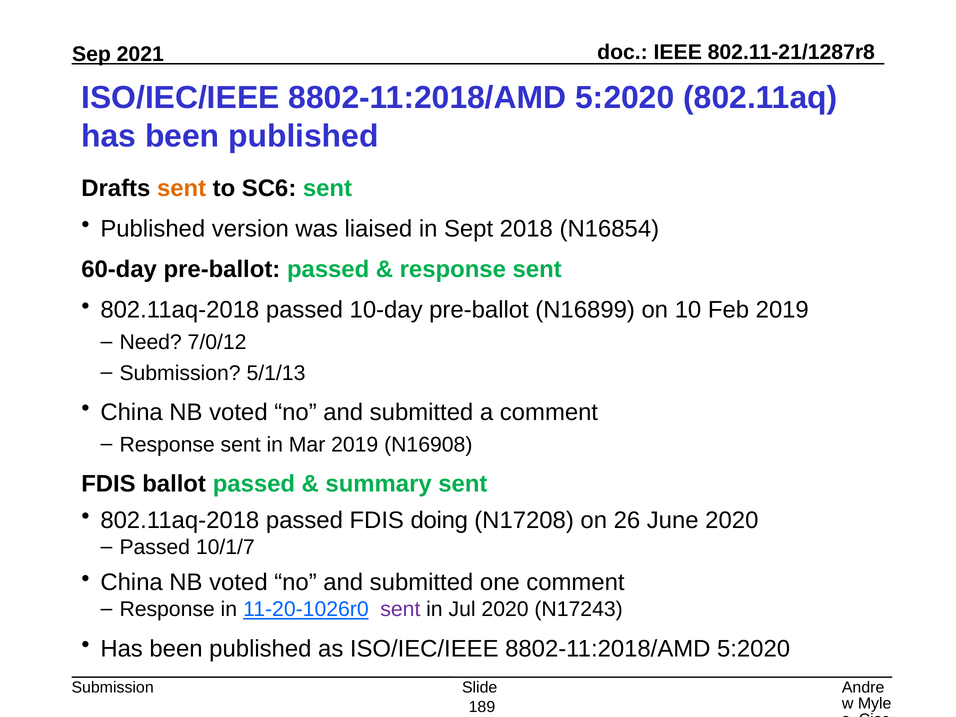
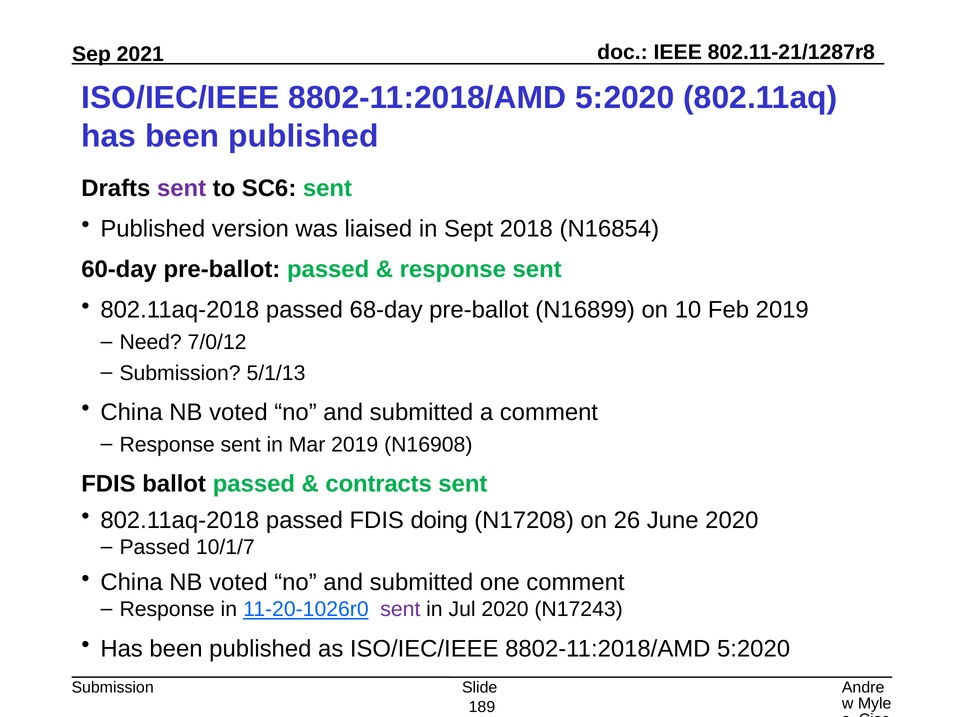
sent colour: orange -> purple (182, 188)
10-day: 10-day -> 68-day (386, 310)
summary: summary -> contracts (379, 484)
